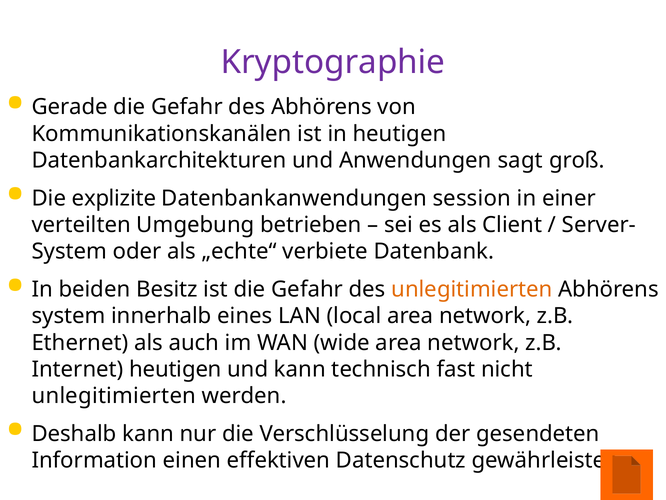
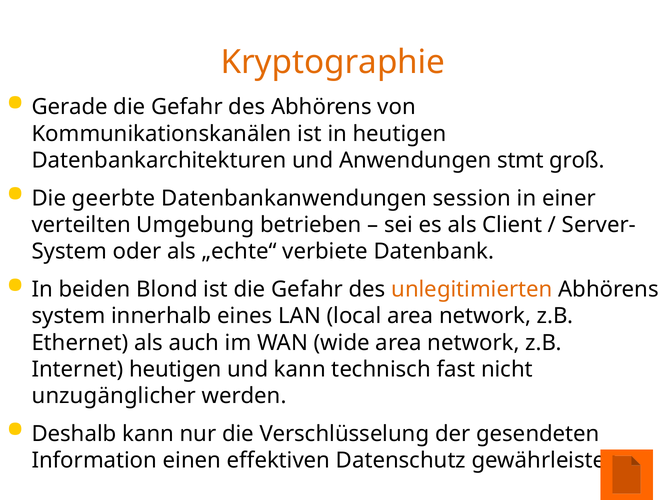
Kryptographie colour: purple -> orange (333, 62)
sagt: sagt -> stmt (520, 160)
explizite: explizite -> geerbte (114, 198)
Besitz: Besitz -> Blond (167, 289)
unlegitimierten: unlegitimierten -> unzugänglicher (114, 396)
